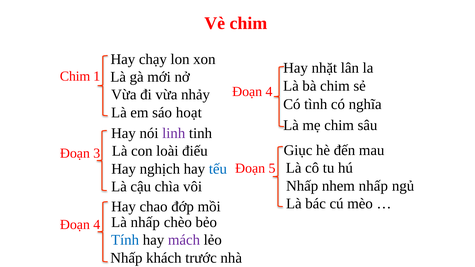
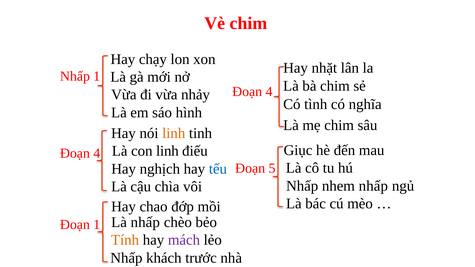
Chim: Chim -> Nhấp (75, 76)
hoạt: hoạt -> hình (189, 113)
linh colour: purple -> orange (174, 133)
con loài: loài -> linh (167, 151)
3: 3 -> 4 (97, 154)
4: 4 -> 1 (97, 225)
Tính colour: blue -> orange (125, 240)
